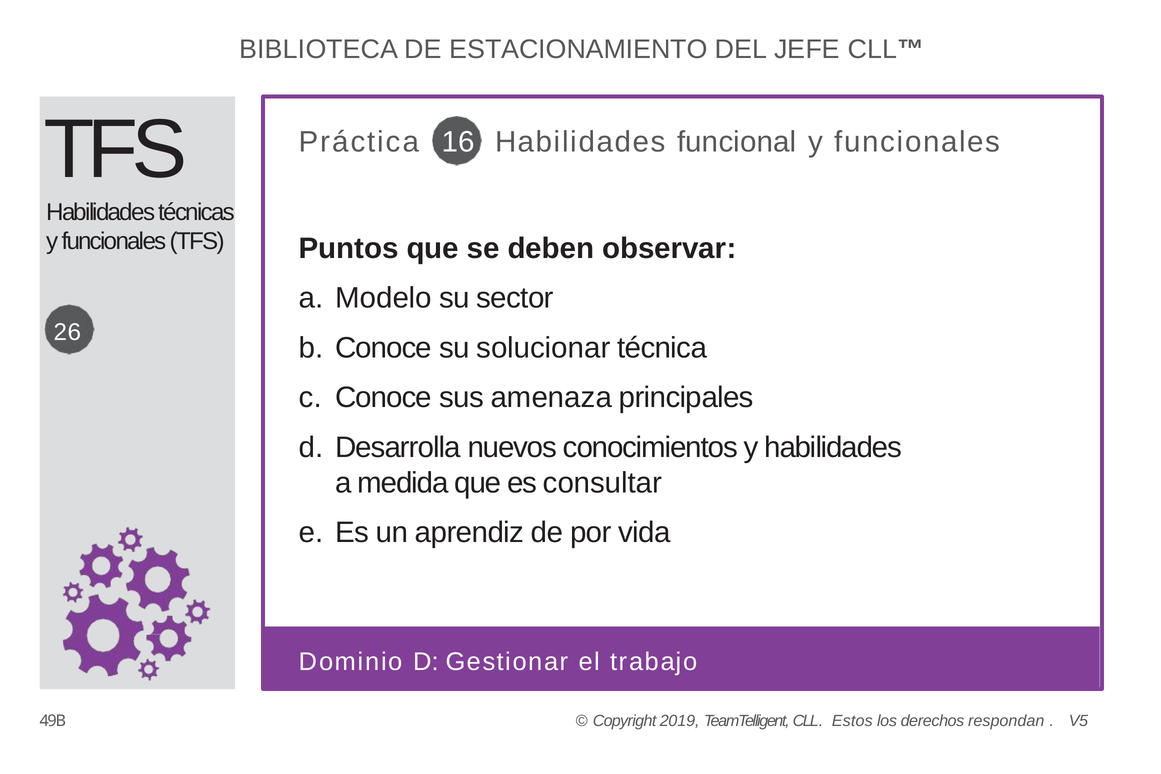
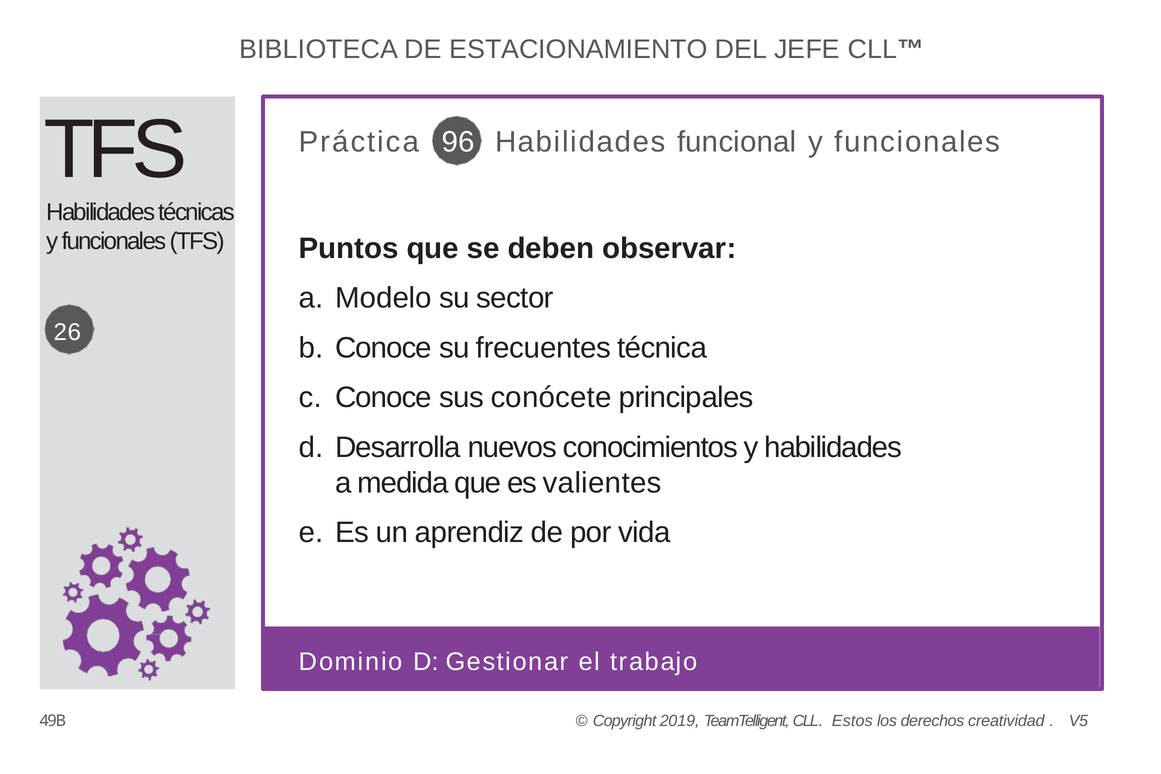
16: 16 -> 96 (458, 142)
solucionar: solucionar -> frecuentes (543, 348)
amenaza: amenaza -> conócete (551, 398)
consultar: consultar -> valientes (602, 483)
respondan: respondan -> creatividad (1006, 721)
